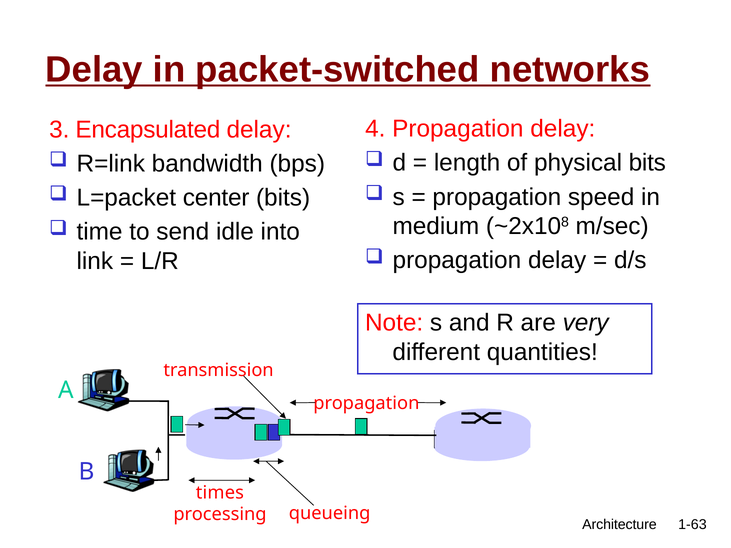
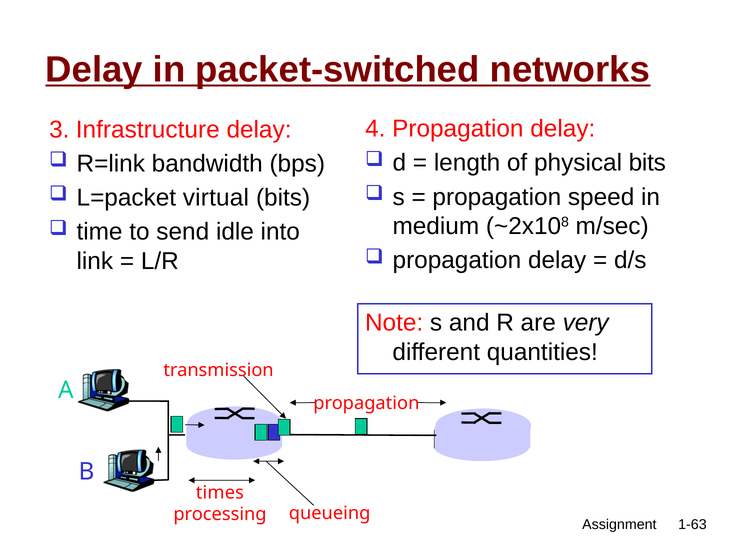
Encapsulated: Encapsulated -> Infrastructure (148, 130)
center: center -> virtual (216, 198)
Architecture: Architecture -> Assignment (619, 525)
